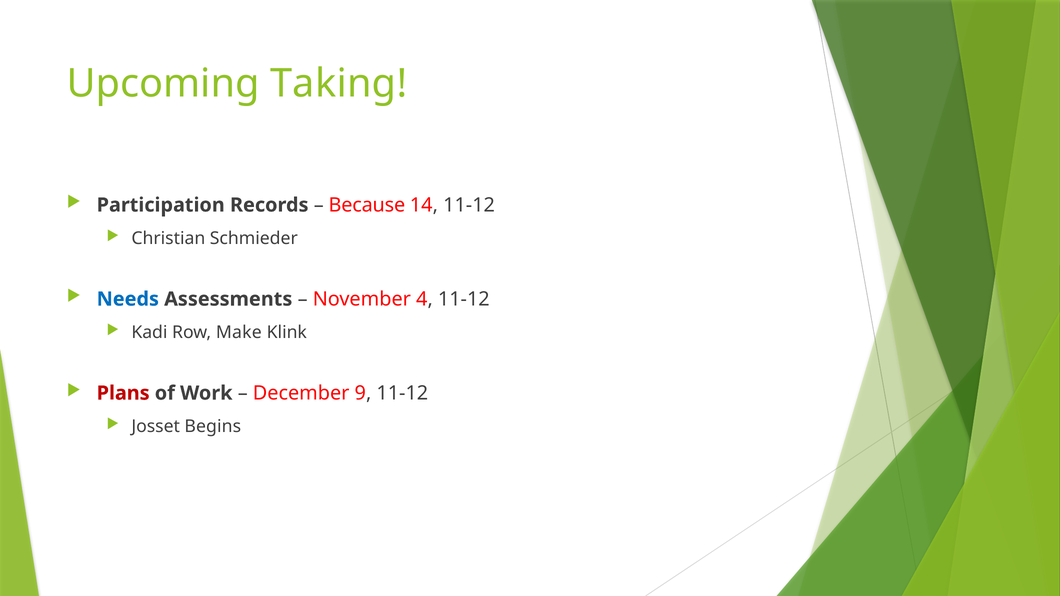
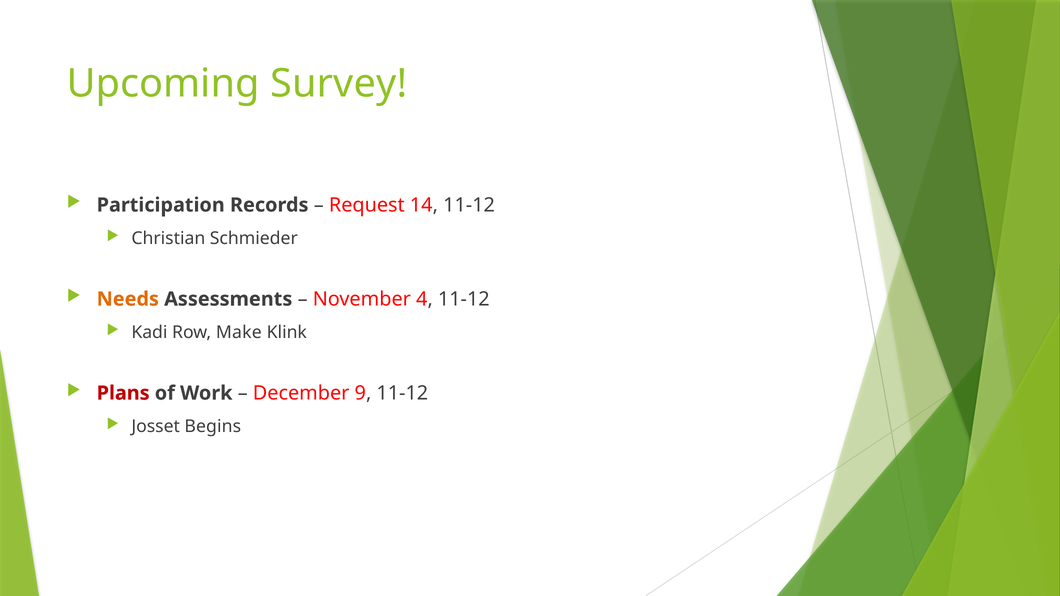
Taking: Taking -> Survey (339, 84)
Because: Because -> Request (367, 205)
Needs colour: blue -> orange (128, 299)
